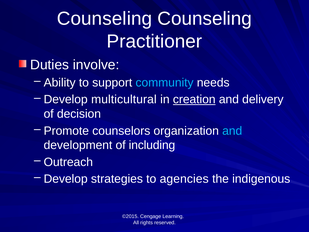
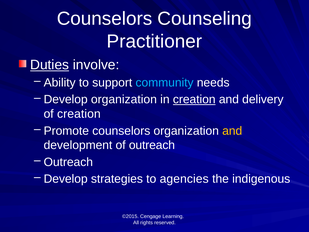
Counseling: Counseling -> Counselors (105, 19)
Duties underline: none -> present (50, 65)
Develop multicultural: multicultural -> organization (124, 99)
of decision: decision -> creation (79, 114)
and colour: light blue -> yellow (232, 131)
of including: including -> outreach (152, 145)
